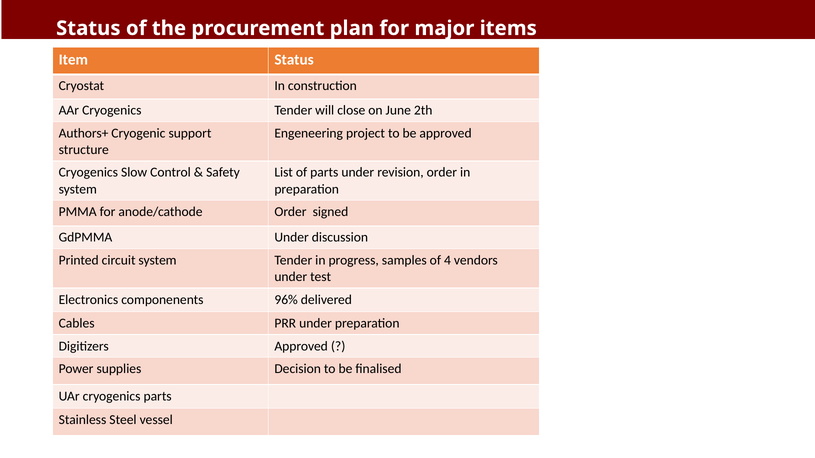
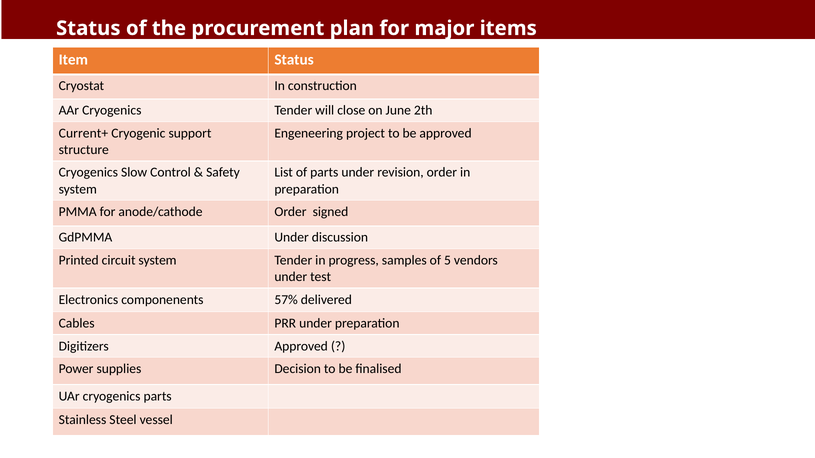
Authors+: Authors+ -> Current+ (83, 133)
4: 4 -> 5 (448, 260)
96%: 96% -> 57% (286, 300)
